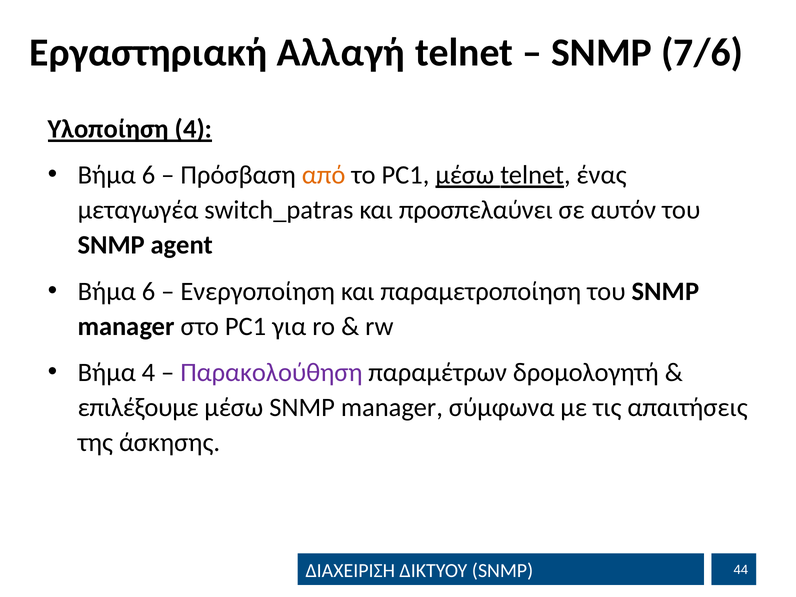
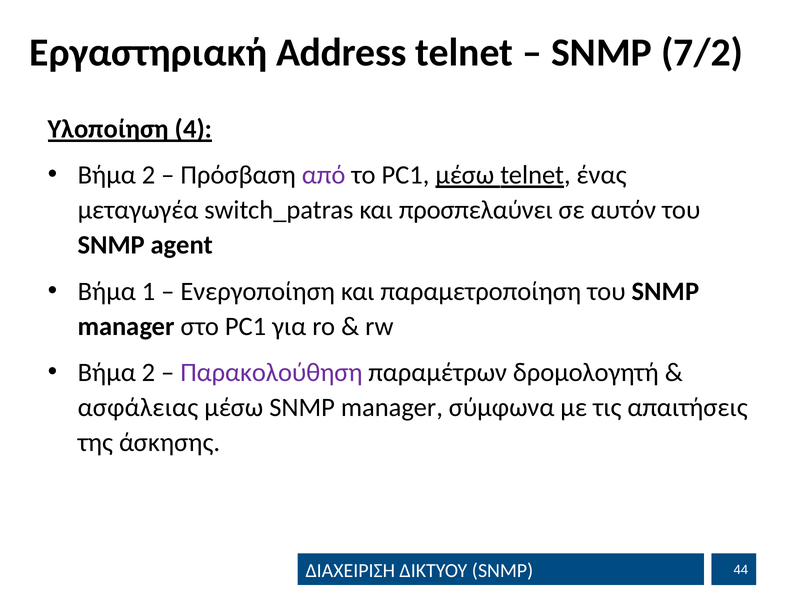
Αλλαγή: Αλλαγή -> Address (341, 52)
7/6: 7/6 -> 7/2 (702, 52)
6: 6 -> 2 (148, 175)
από colour: orange -> purple (324, 175)
6: 6 -> 1 (148, 291)
4: 4 -> 2 (148, 372)
επιλέξουμε: επιλέξουμε -> ασφάλειας (138, 407)
